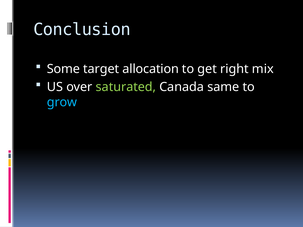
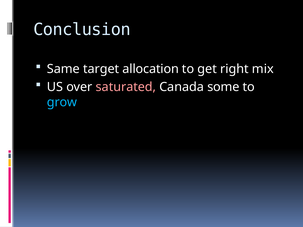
Some: Some -> Same (63, 69)
saturated colour: light green -> pink (126, 87)
same: same -> some (223, 87)
